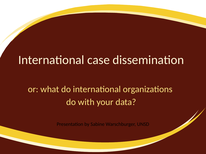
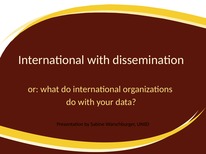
International case: case -> with (99, 60)
